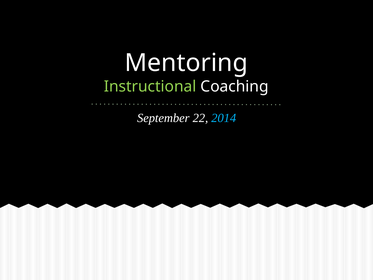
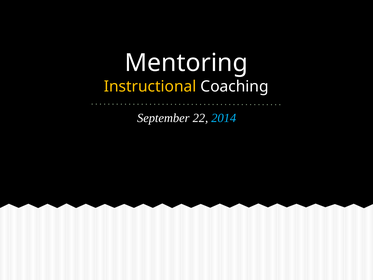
Instructional colour: light green -> yellow (150, 86)
